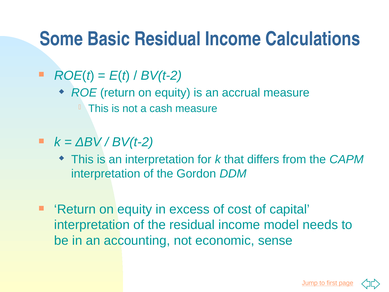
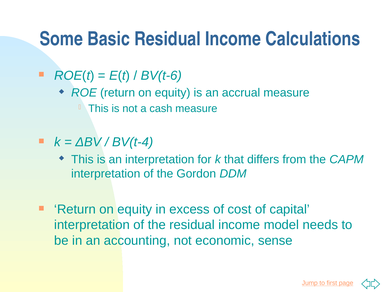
BV(t-2: BV(t-2 -> BV(t-6 (161, 75)
BV(t-2: BV(t-2 -> BV(t-4 (133, 142)
